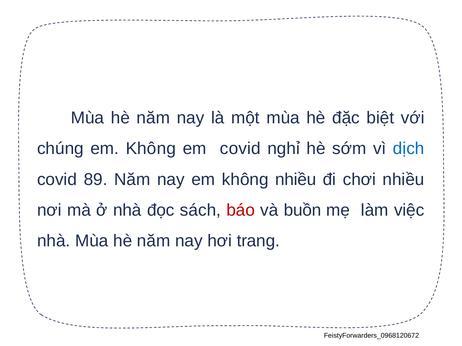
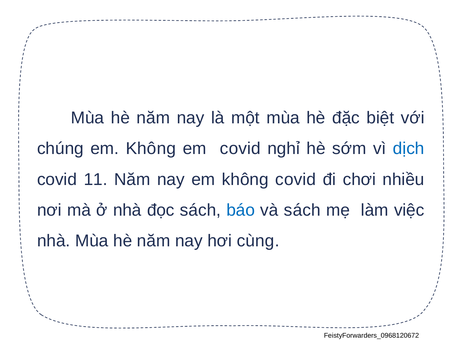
89: 89 -> 11 (96, 180)
không nhiều: nhiều -> covid (296, 180)
báo colour: red -> blue (241, 210)
và buồn: buồn -> sách (302, 210)
trang: trang -> cùng (258, 241)
